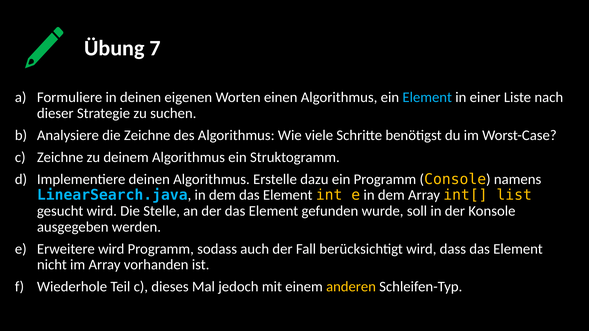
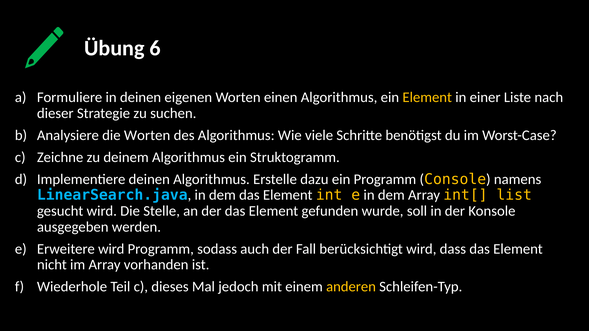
7: 7 -> 6 (155, 48)
Element colour: light blue -> yellow (427, 97)
die Zeichne: Zeichne -> Worten (147, 135)
